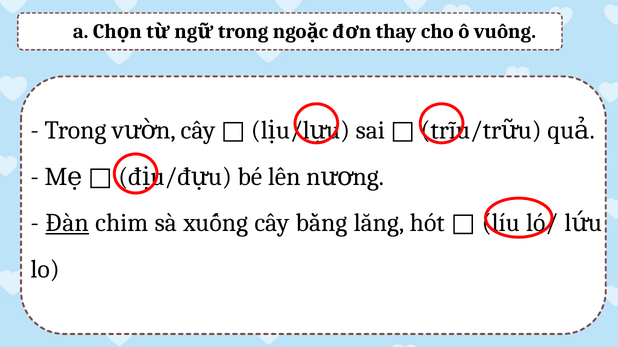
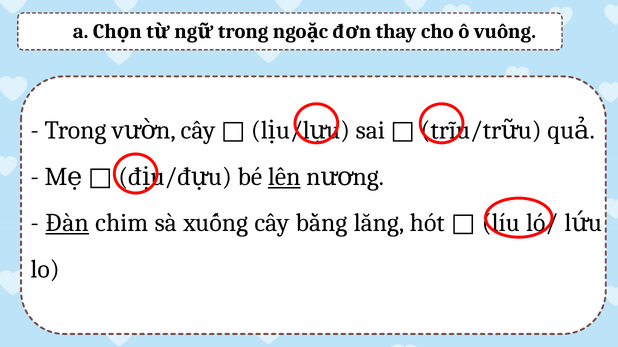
lên underline: none -> present (284, 177)
